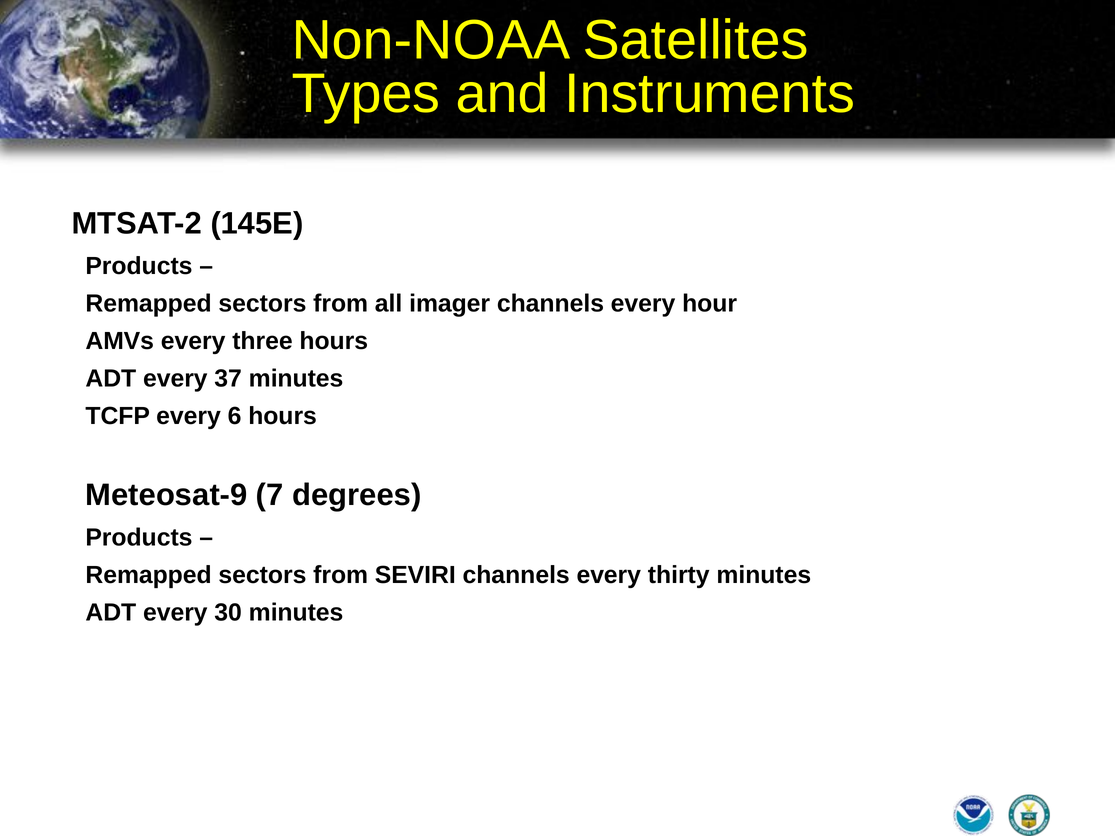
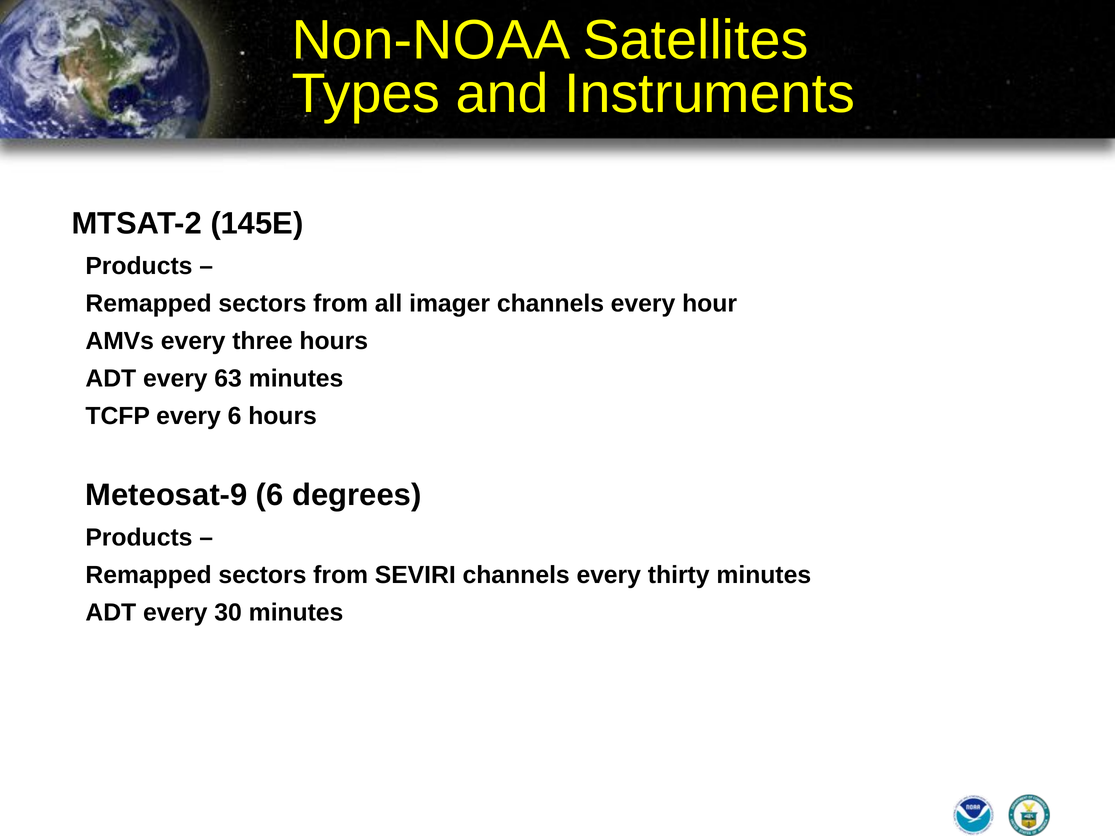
37: 37 -> 63 (228, 379)
Meteosat-9 7: 7 -> 6 (270, 495)
